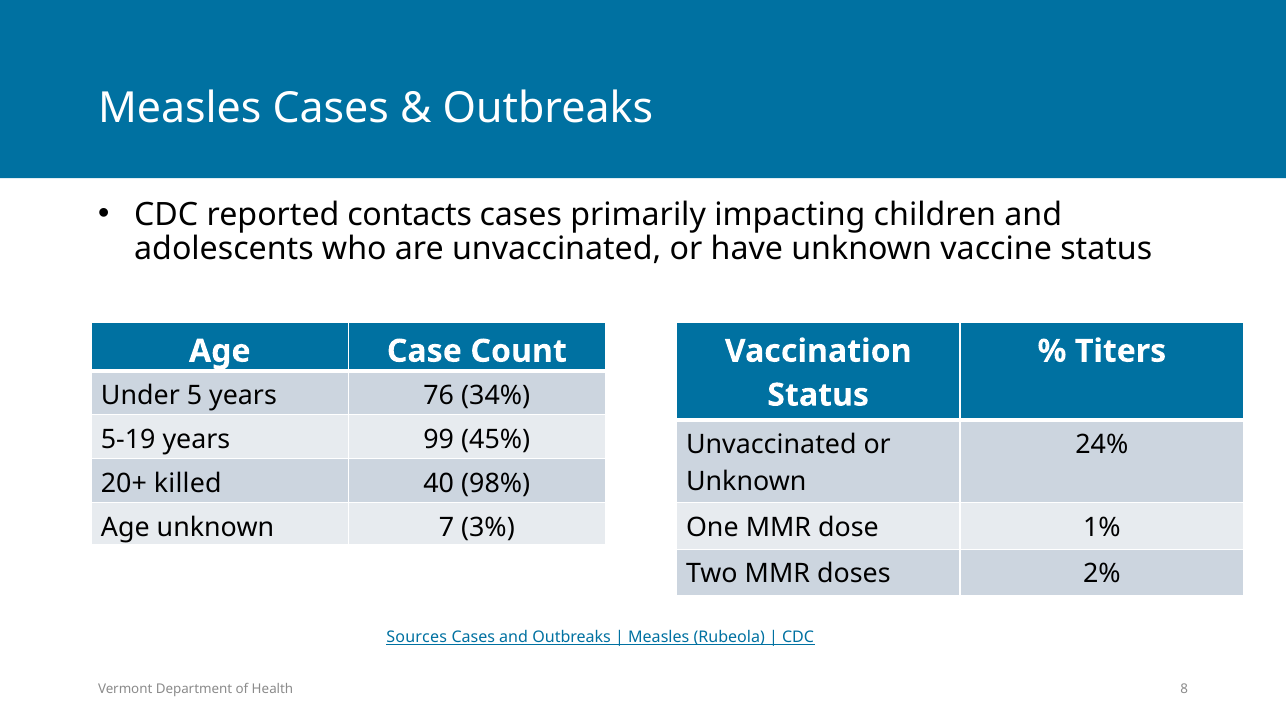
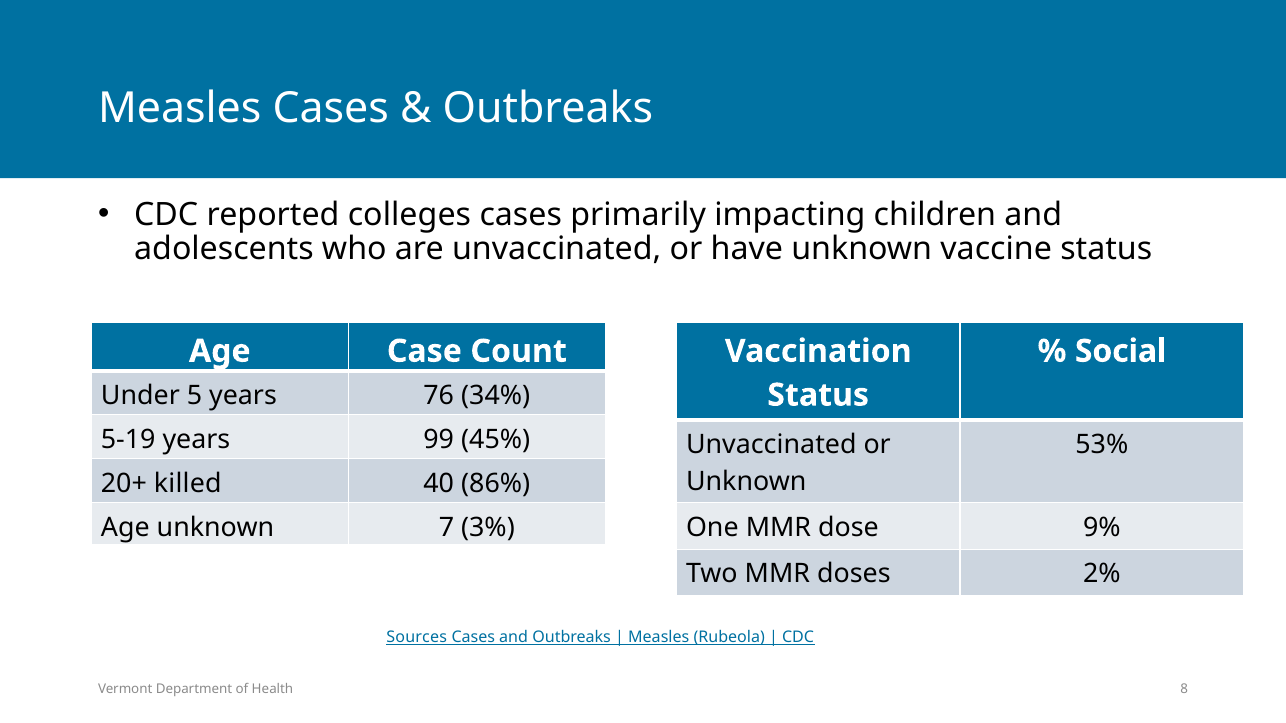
contacts: contacts -> colleges (409, 215)
Titers: Titers -> Social (1121, 351)
24%: 24% -> 53% (1102, 445)
98%: 98% -> 86% (496, 484)
1%: 1% -> 9% (1102, 528)
